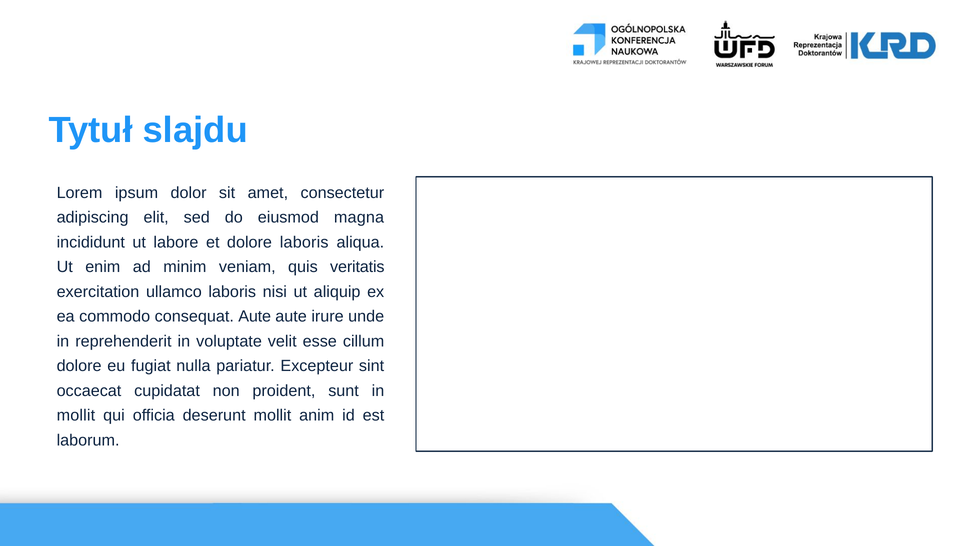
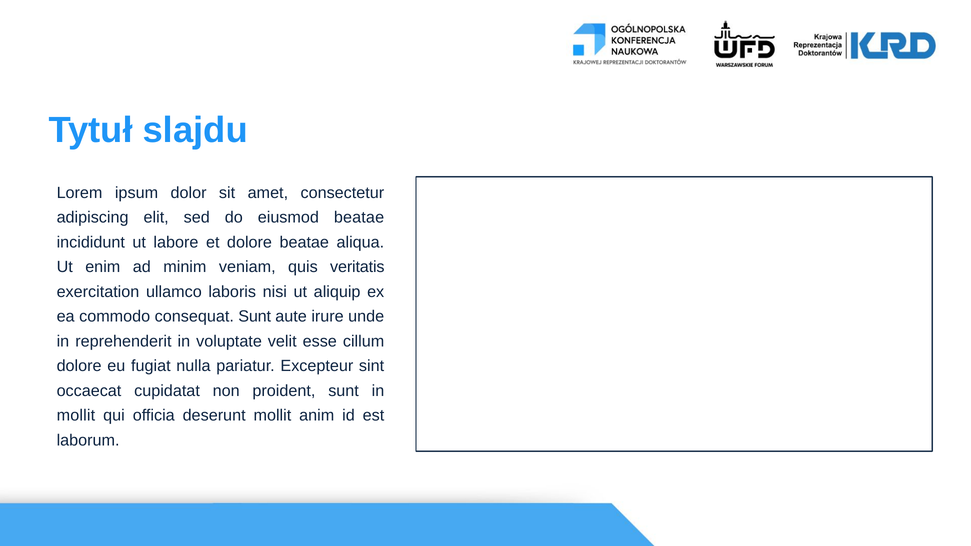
eiusmod magna: magna -> beatae (359, 218)
dolore laboris: laboris -> beatae (304, 242)
consequat Aute: Aute -> Sunt (255, 317)
